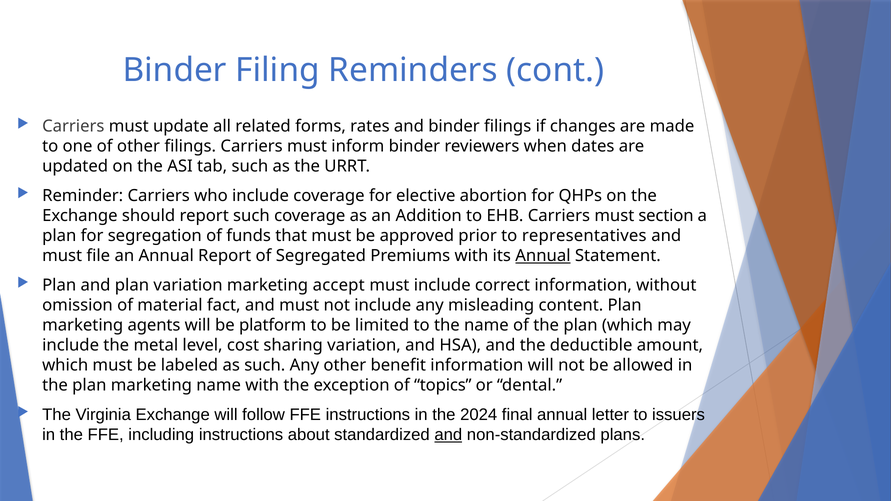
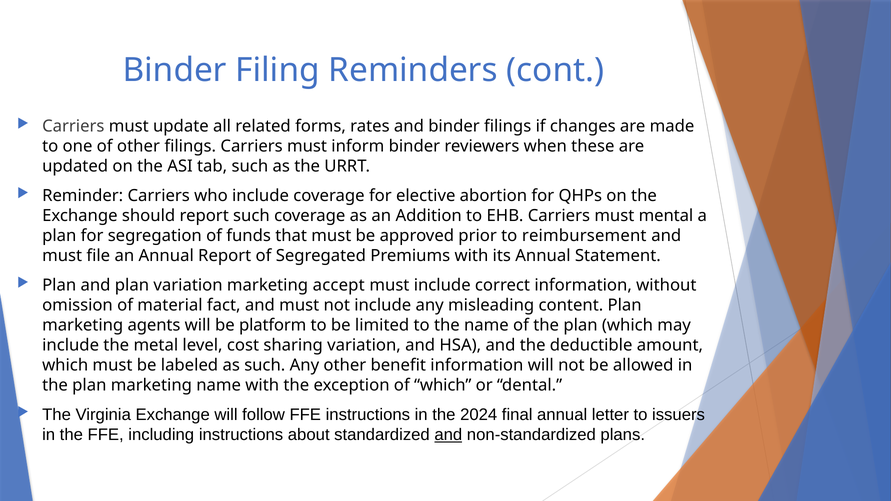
dates: dates -> these (593, 146)
section: section -> mental (666, 216)
representatives: representatives -> reimbursement (584, 236)
Annual underline: present -> none (543, 256)
of topics: topics -> which (443, 386)
